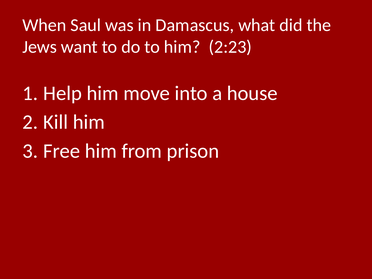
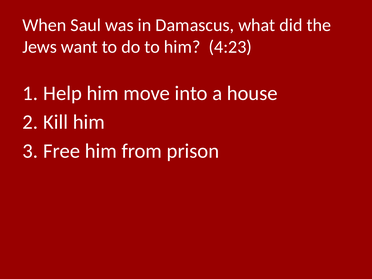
2:23: 2:23 -> 4:23 (230, 47)
